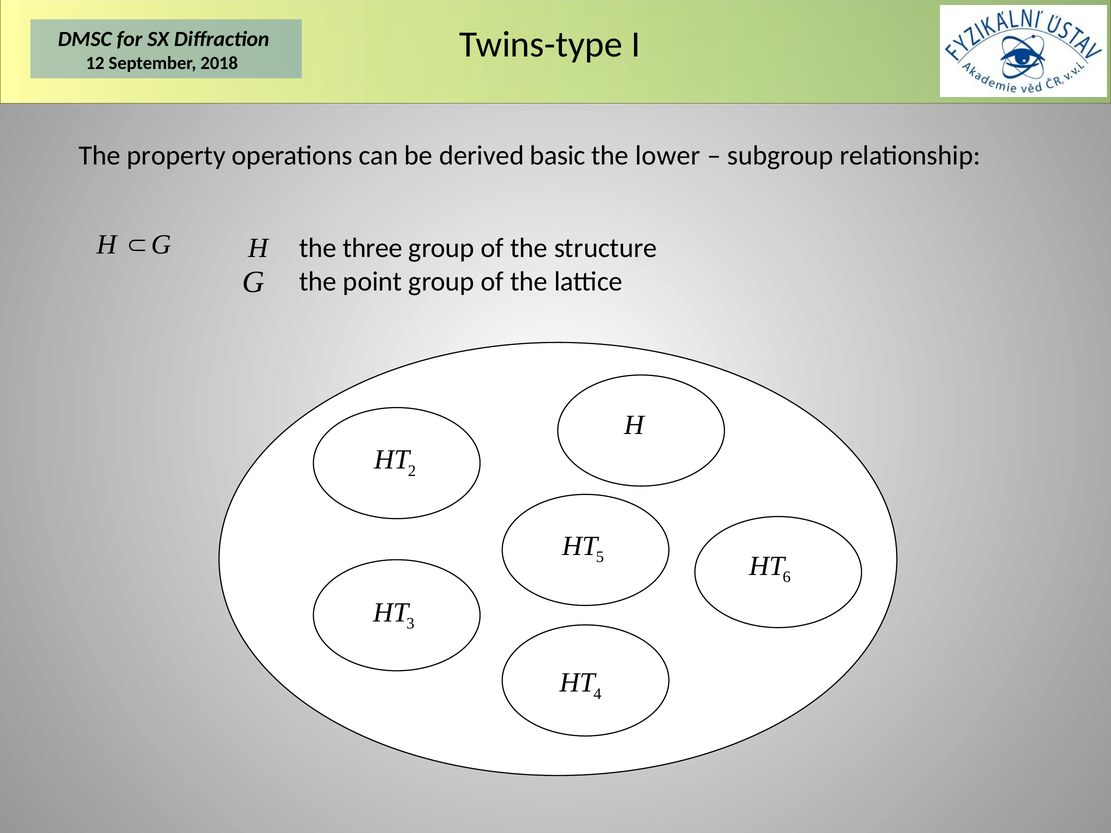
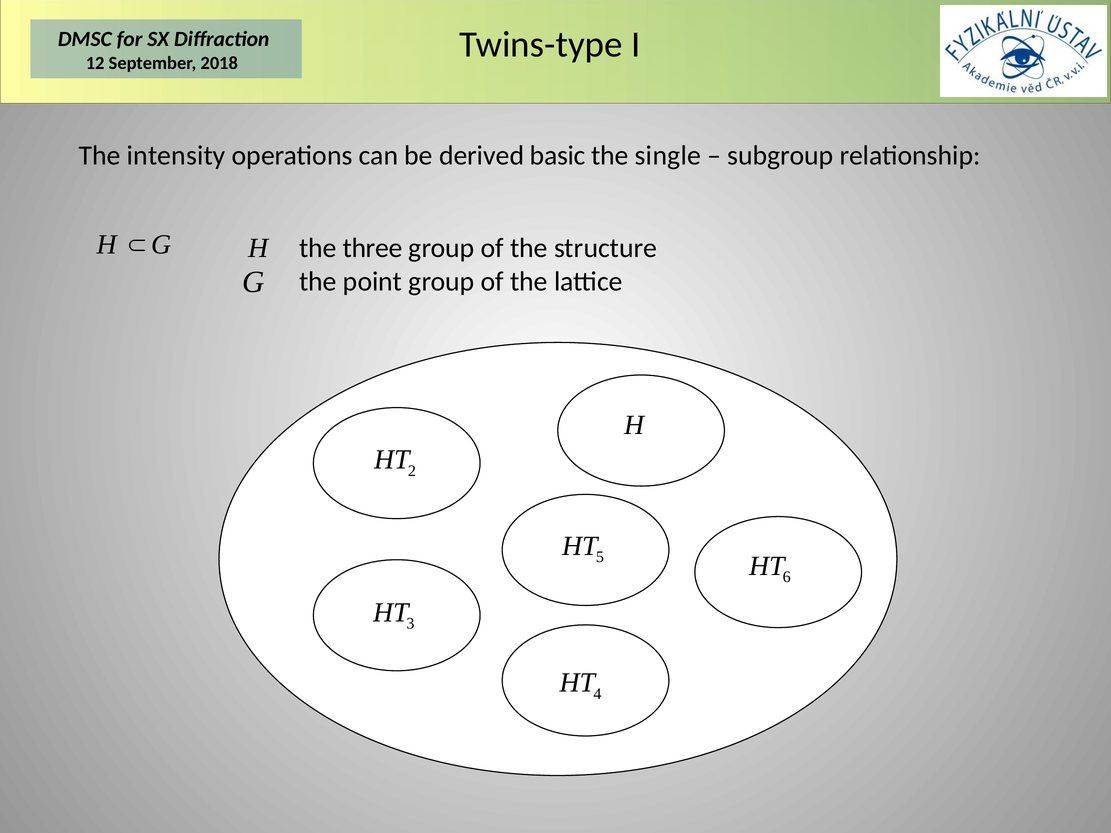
property: property -> intensity (176, 156)
lower: lower -> single (668, 156)
